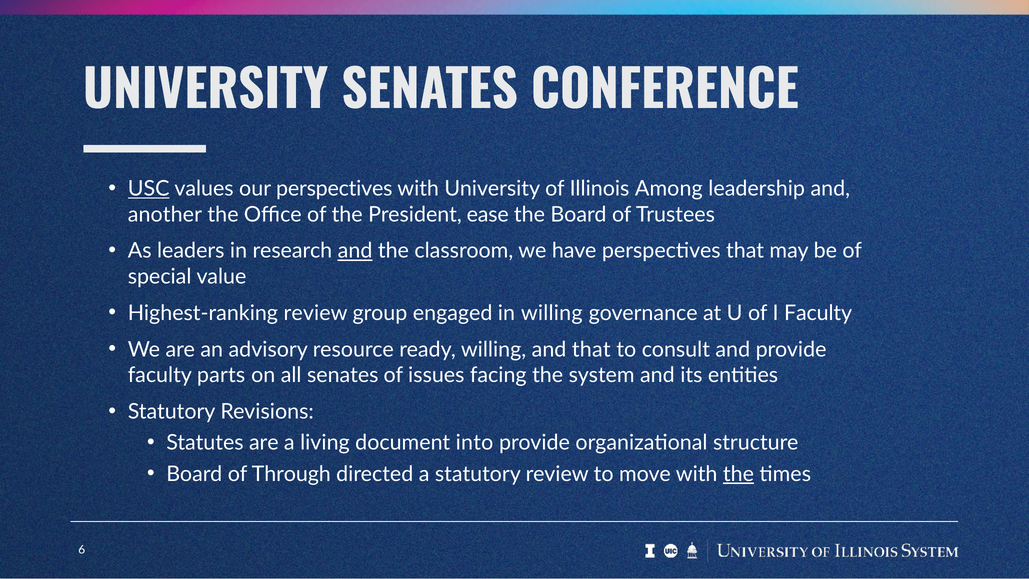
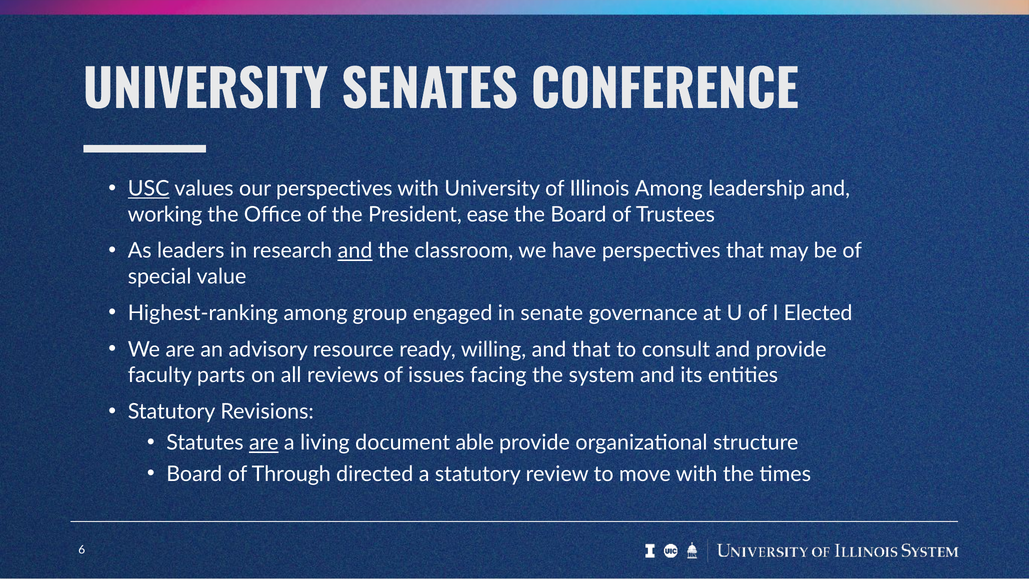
another: another -> working (165, 214)
Highest-ranking review: review -> among (316, 313)
in willing: willing -> senate (552, 313)
I Faculty: Faculty -> Elected (818, 313)
all senates: senates -> reviews (343, 375)
are underline: none -> present (264, 443)
into: into -> able (475, 443)
the underline: present -> none (738, 474)
